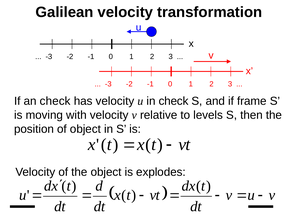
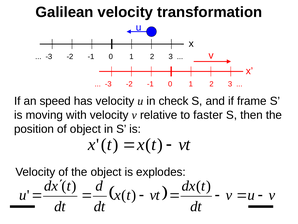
an check: check -> speed (55, 101)
levels: levels -> faster (208, 115)
